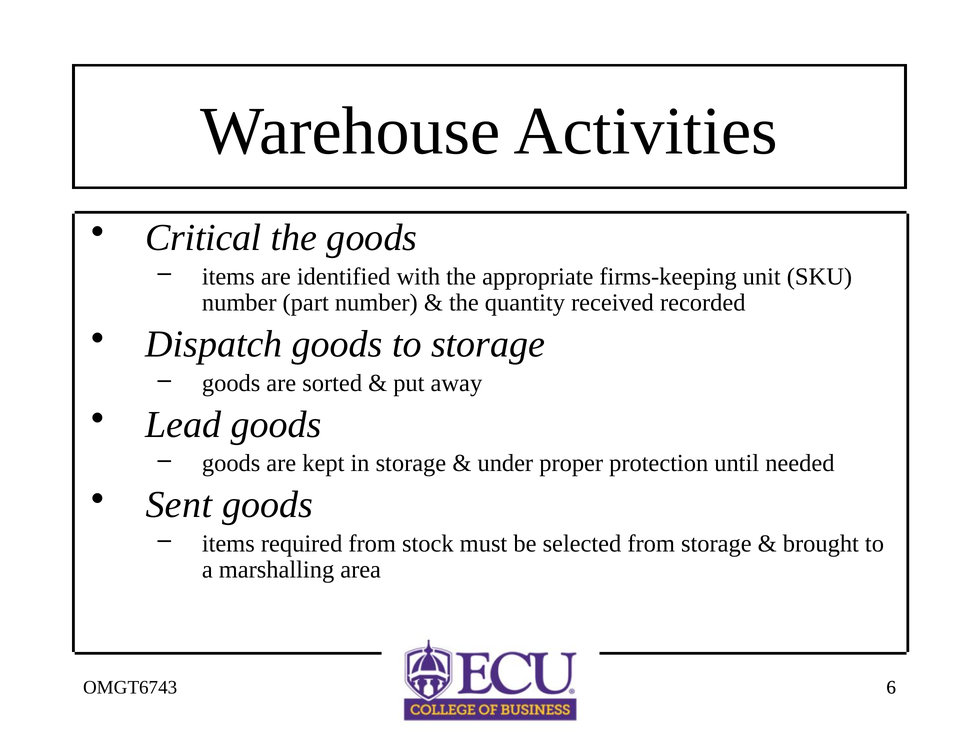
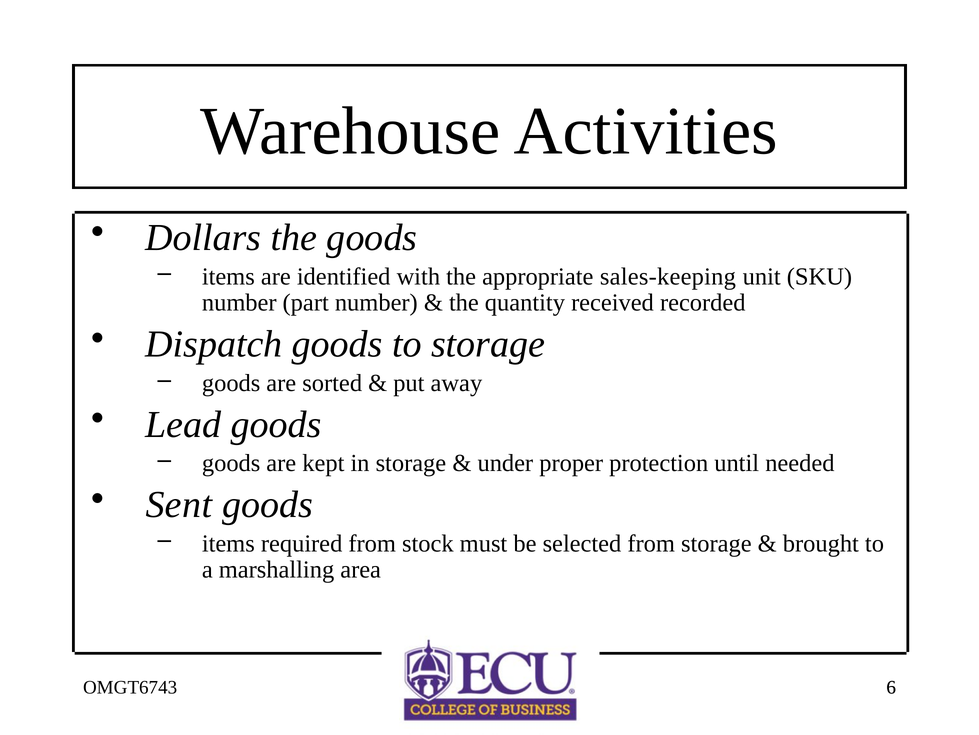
Critical: Critical -> Dollars (203, 237)
firms-keeping: firms-keeping -> sales-keeping (668, 276)
